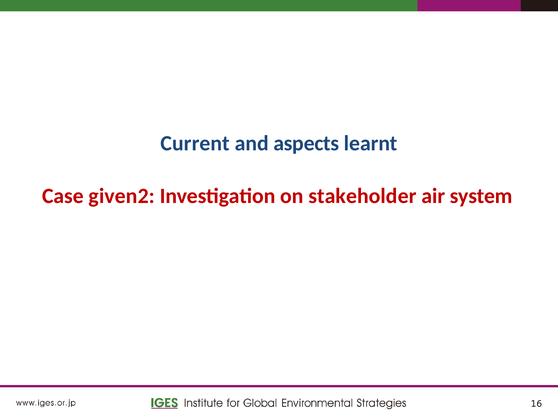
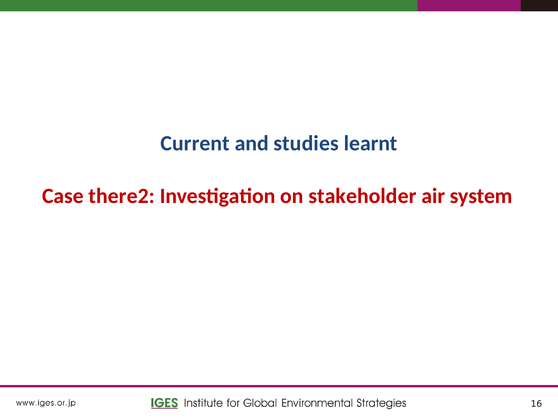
aspects: aspects -> studies (306, 143)
given2: given2 -> there2 (122, 196)
